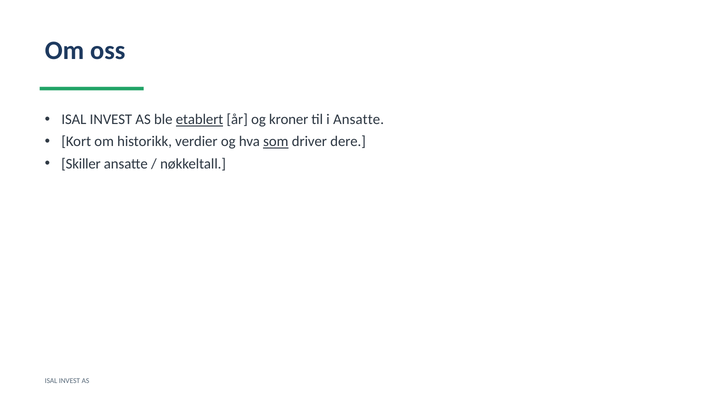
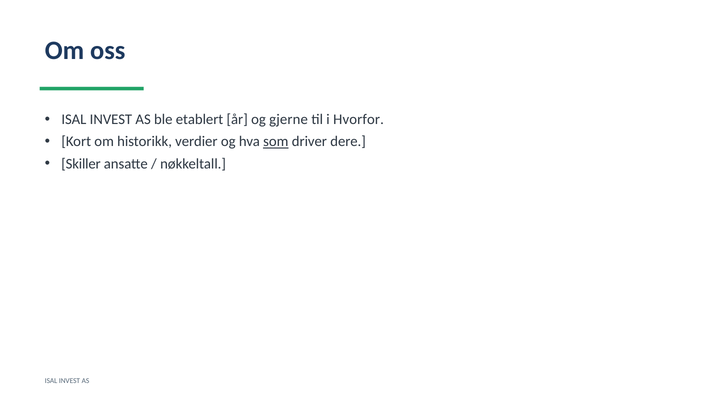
etablert underline: present -> none (200, 119)
kroner: kroner -> gjerne (289, 119)
i Ansatte: Ansatte -> Hvorfor (359, 119)
